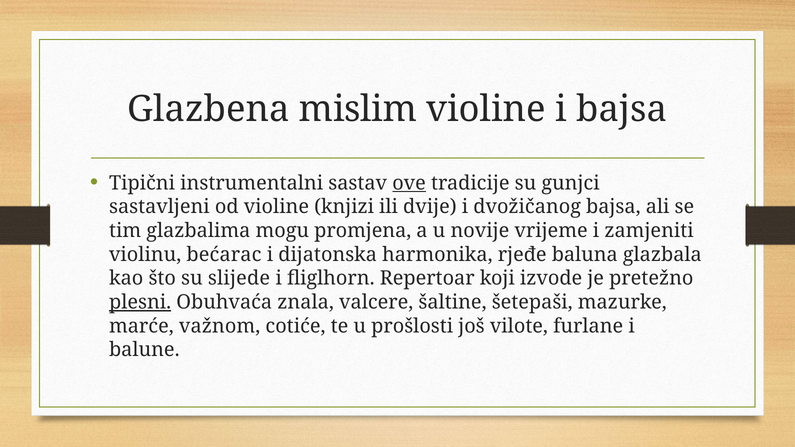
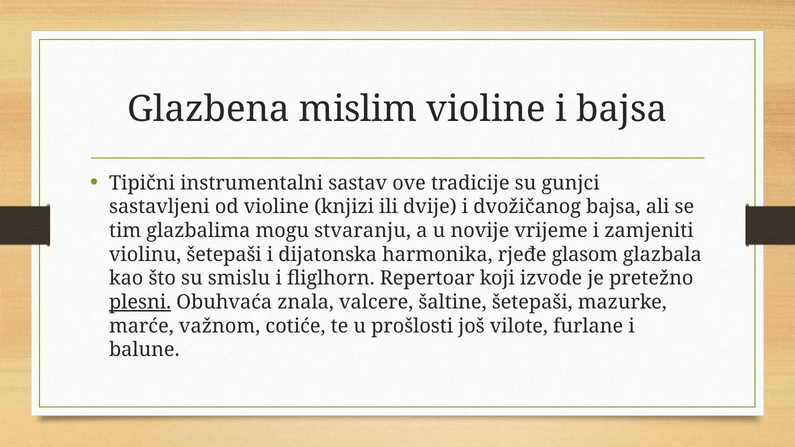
ove underline: present -> none (409, 183)
promjena: promjena -> stvaranju (363, 231)
violinu bećarac: bećarac -> šetepaši (224, 255)
baluna: baluna -> glasom (585, 255)
slijede: slijede -> smislu (239, 278)
